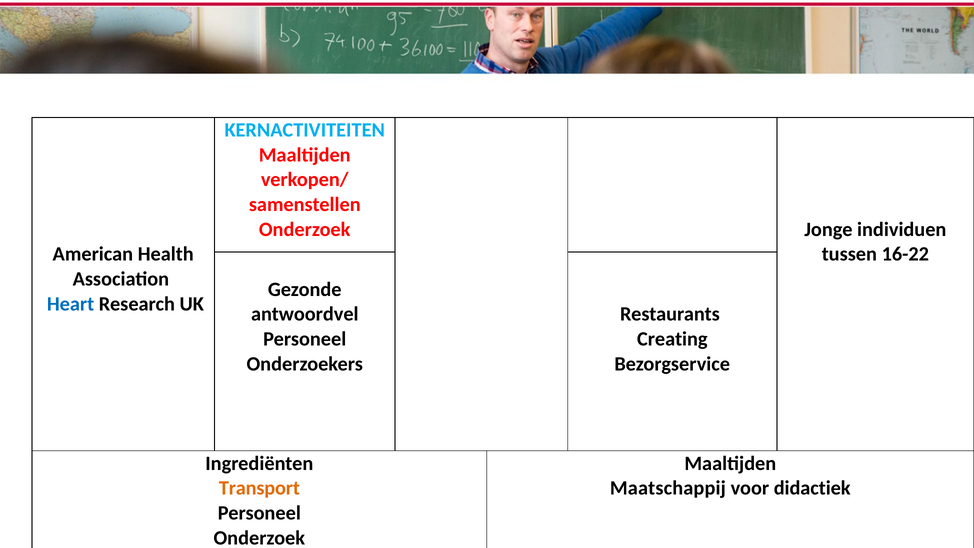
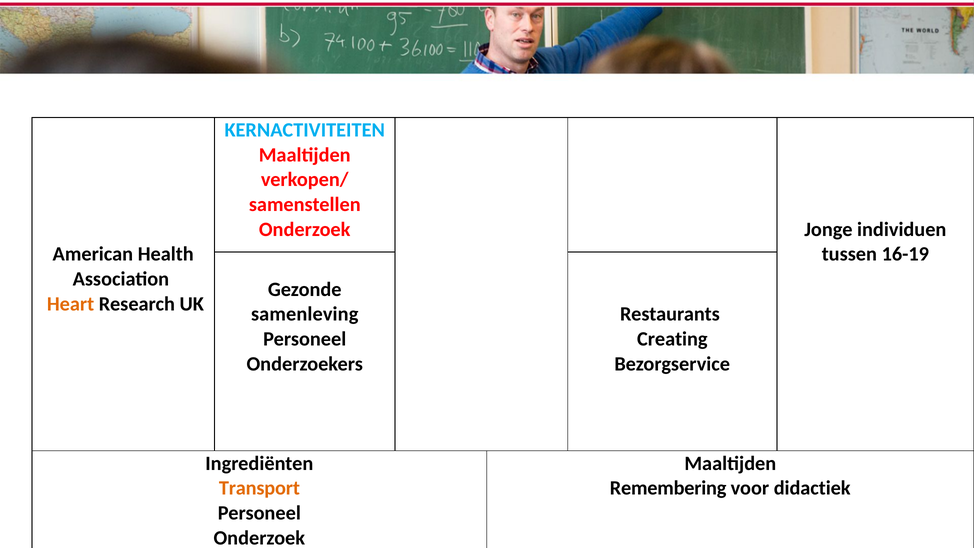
16-22: 16-22 -> 16-19 (905, 254)
Heart colour: blue -> orange (71, 304)
antwoordvel: antwoordvel -> samenleving (305, 314)
Maatschappij: Maatschappij -> Remembering (668, 488)
